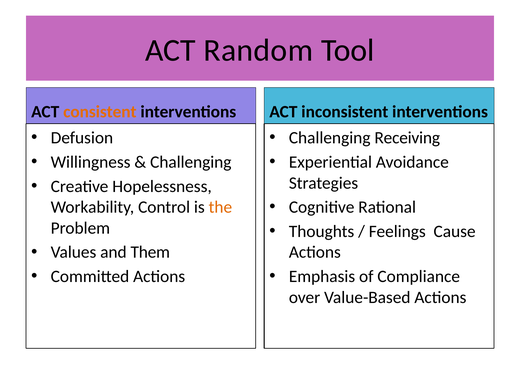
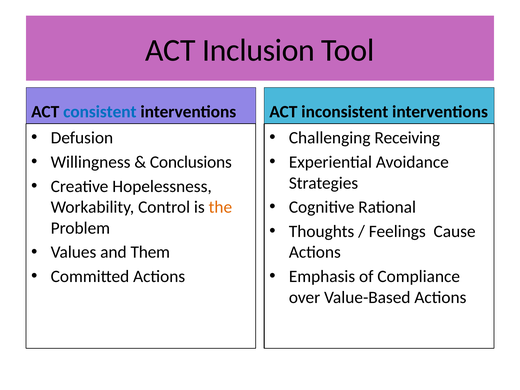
Random: Random -> Inclusion (259, 50)
consistent colour: orange -> blue (100, 112)
Challenging: Challenging -> Conclusions (191, 162)
